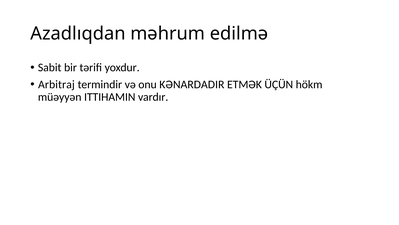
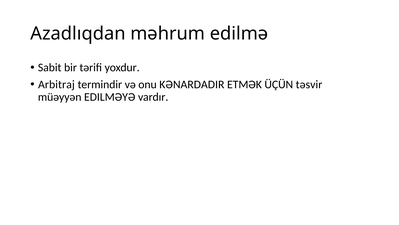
hökm: hökm -> təsvir (309, 84)
ITTIHAMIN: ITTIHAMIN -> EDILMƏYƏ (110, 97)
